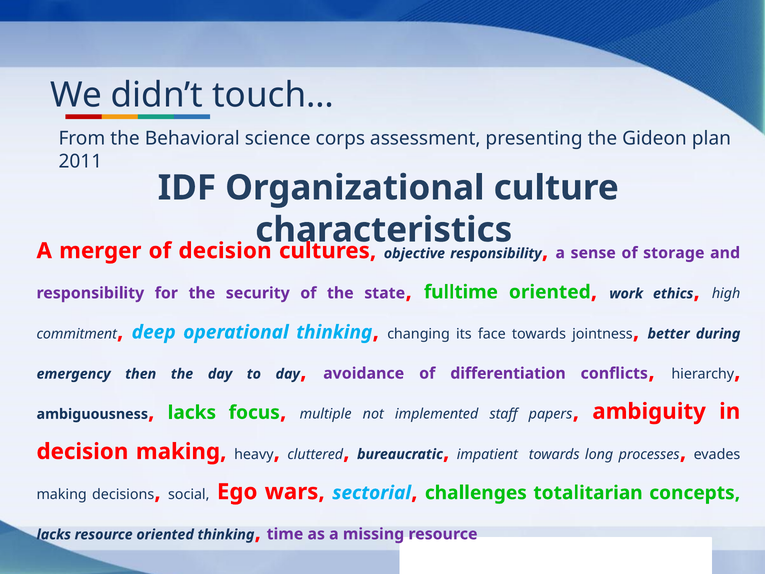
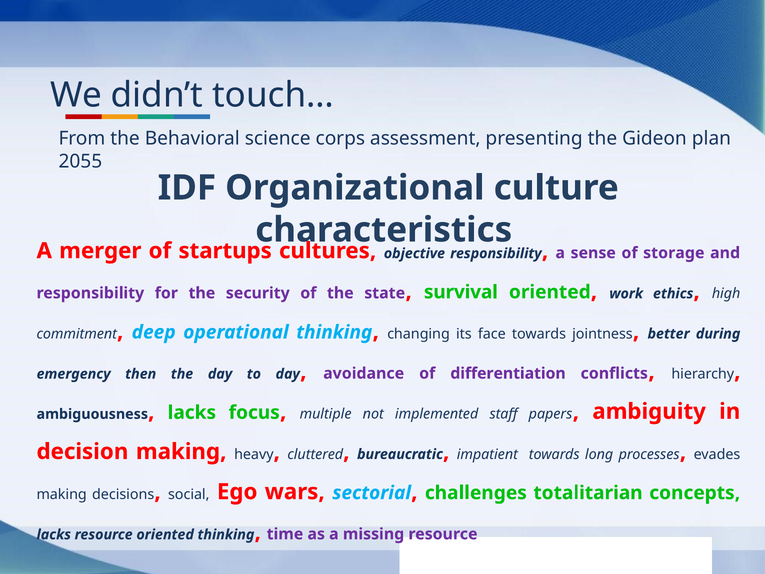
2011: 2011 -> 2055 (80, 161)
of decision: decision -> startups (225, 251)
fulltime: fulltime -> survival (461, 292)
